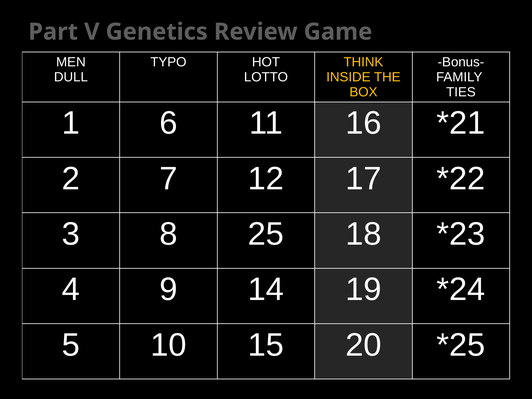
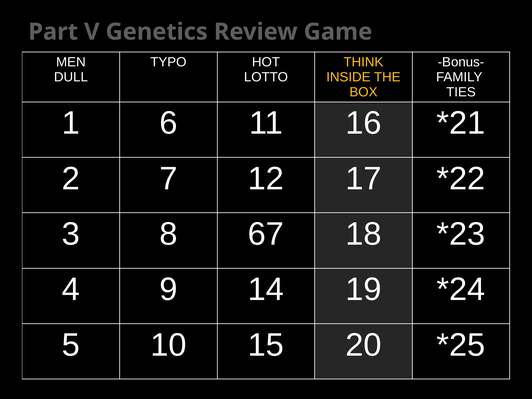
25: 25 -> 67 (266, 234)
